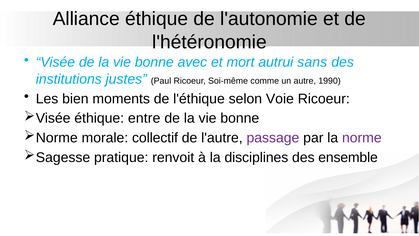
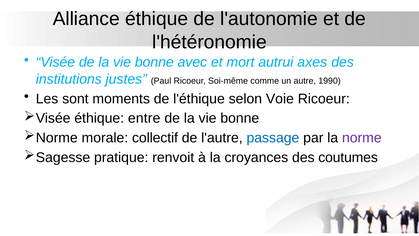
sans: sans -> axes (312, 62)
bien: bien -> sont (75, 99)
passage colour: purple -> blue (273, 138)
disciplines: disciplines -> croyances (256, 157)
ensemble: ensemble -> coutumes (348, 157)
